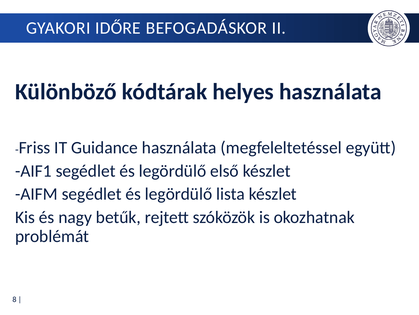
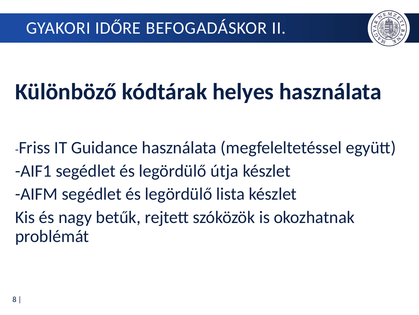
első: első -> útja (224, 171)
